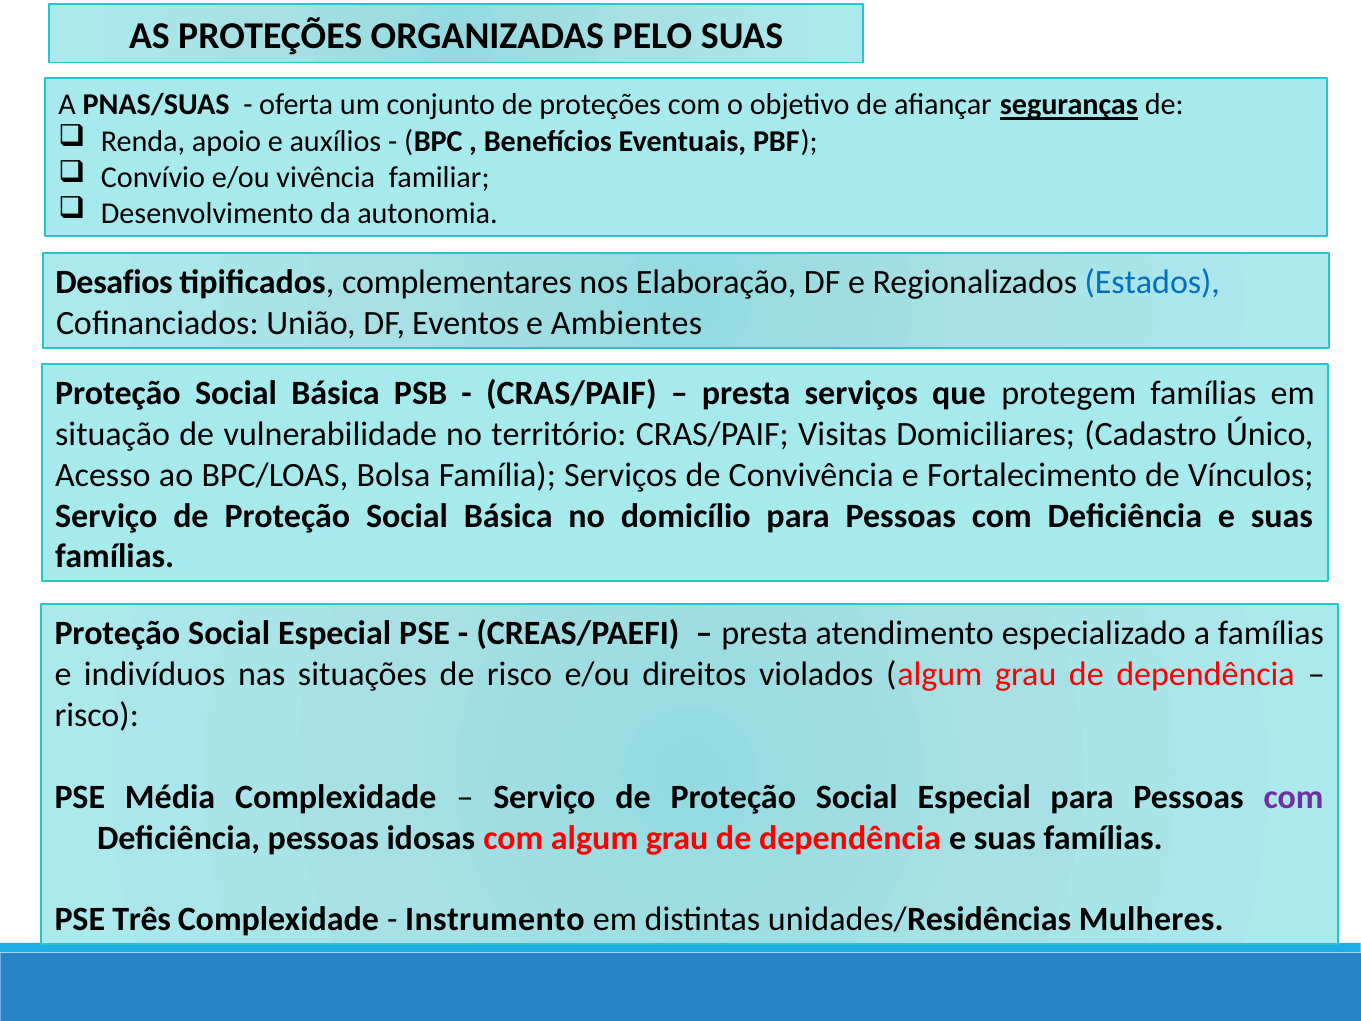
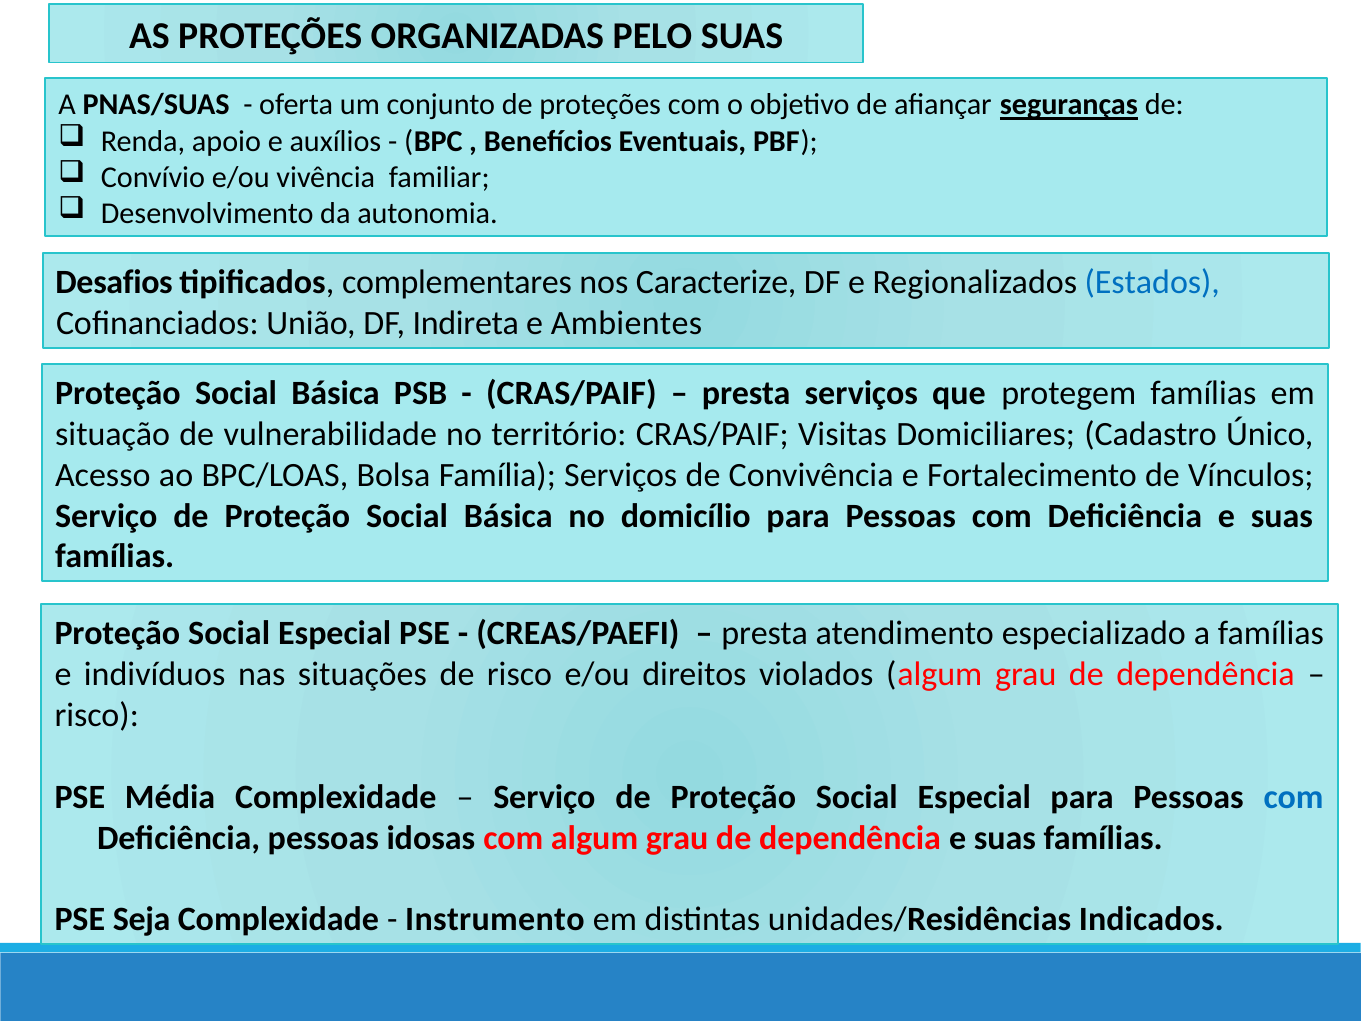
Elaboração: Elaboração -> Caracterize (716, 282)
Eventos: Eventos -> Indireta (466, 323)
com colour: purple -> blue (1294, 797)
Três: Três -> Seja (142, 919)
Mulheres: Mulheres -> Indicados (1151, 919)
